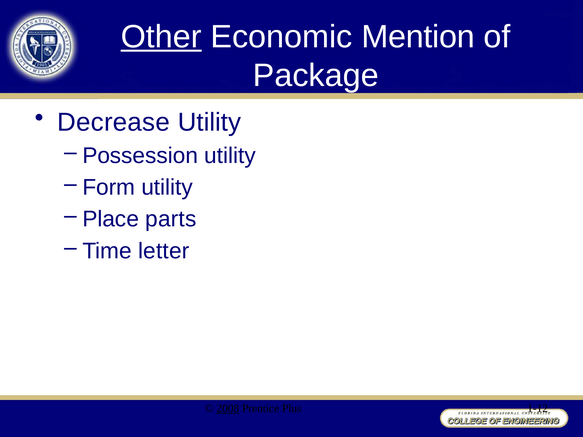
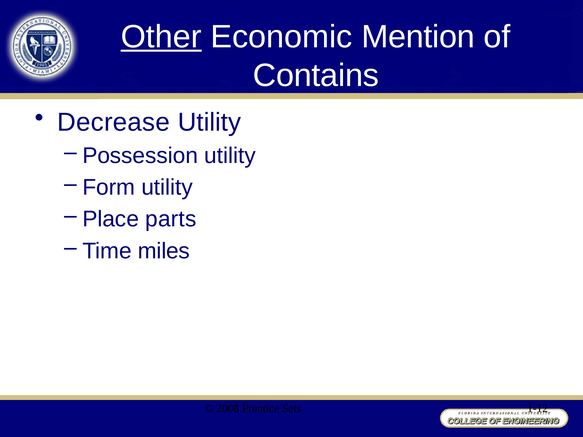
Package: Package -> Contains (316, 76)
letter: letter -> miles (164, 251)
2008 underline: present -> none (228, 409)
Plus: Plus -> Sets (292, 409)
